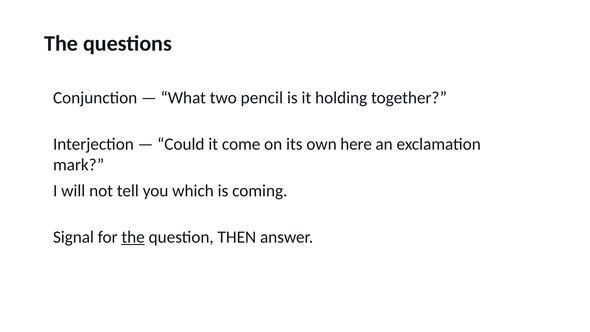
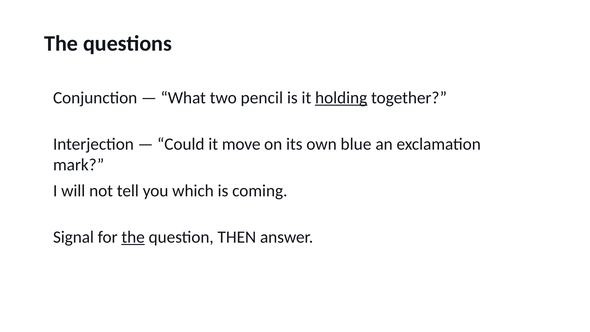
holding underline: none -> present (341, 98)
come: come -> move (241, 144)
here: here -> blue (356, 144)
